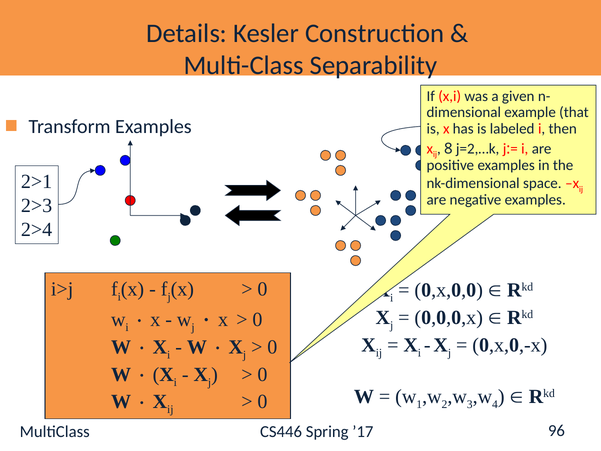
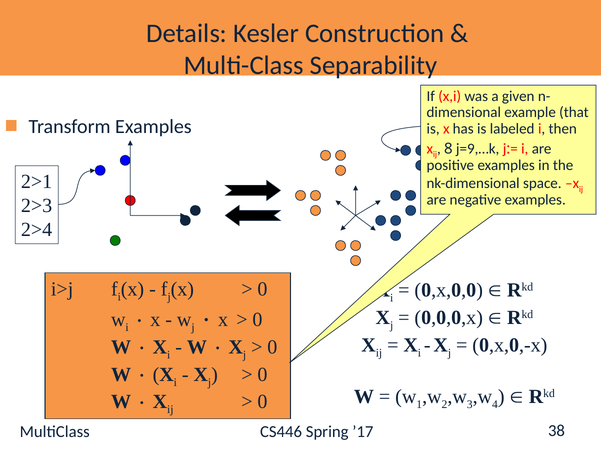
j=2,…k: j=2,…k -> j=9,…k (478, 149)
96: 96 -> 38 (556, 431)
